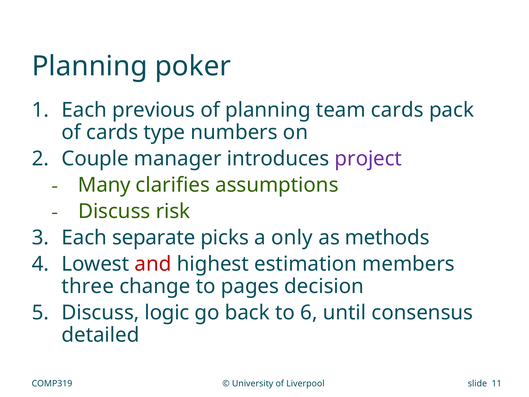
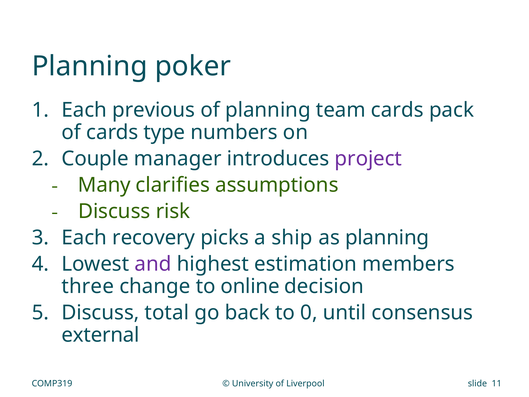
separate: separate -> recovery (154, 238)
only: only -> ship (292, 238)
as methods: methods -> planning (387, 238)
and colour: red -> purple (153, 264)
pages: pages -> online (250, 286)
logic: logic -> total (167, 313)
6: 6 -> 0 (309, 313)
detailed: detailed -> external (101, 335)
